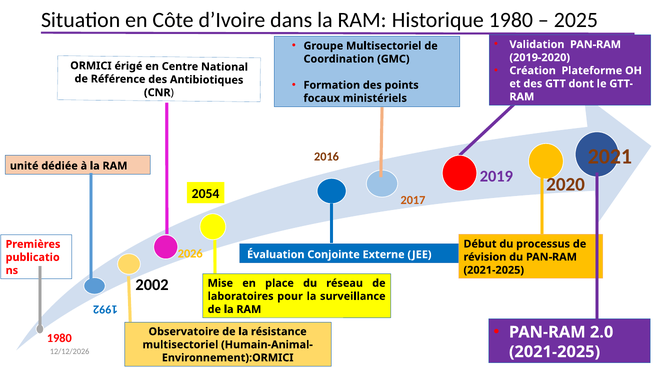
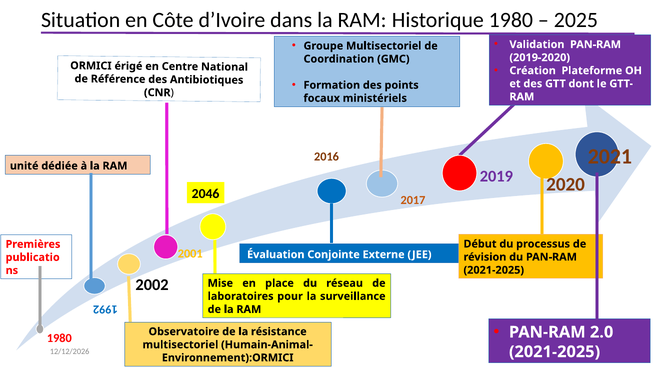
2054: 2054 -> 2046 (206, 194)
2026: 2026 -> 2001 (190, 254)
